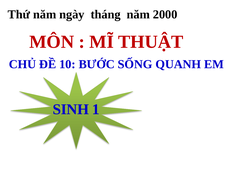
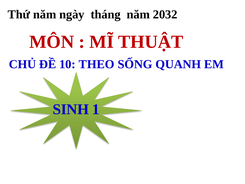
2000: 2000 -> 2032 (165, 14)
BƯỚC: BƯỚC -> THEO (97, 64)
